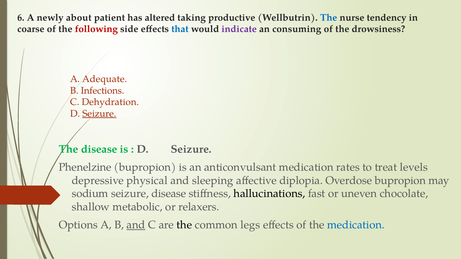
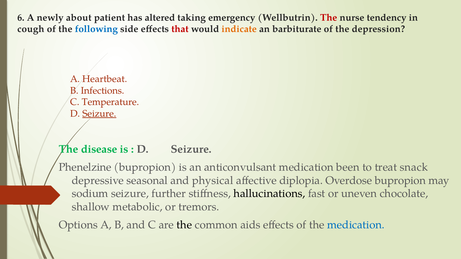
productive: productive -> emergency (232, 18)
The colour: blue -> red (329, 18)
coarse: coarse -> cough (31, 29)
following colour: red -> blue (96, 29)
that colour: blue -> red (180, 29)
indicate colour: purple -> orange (239, 29)
consuming: consuming -> barbiturate (297, 29)
drowsiness: drowsiness -> depression (378, 29)
Adequate: Adequate -> Heartbeat (105, 79)
Dehydration: Dehydration -> Temperature (110, 102)
rates: rates -> been (348, 167)
levels: levels -> snack (414, 167)
physical: physical -> seasonal (147, 181)
sleeping: sleeping -> physical (213, 181)
seizure disease: disease -> further (169, 194)
relaxers: relaxers -> tremors (199, 207)
and underline: present -> none (136, 225)
legs: legs -> aids (250, 225)
